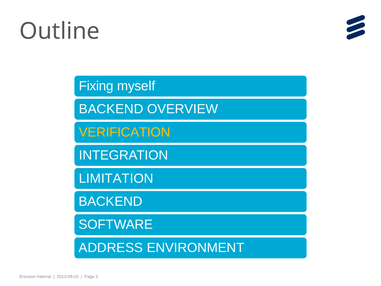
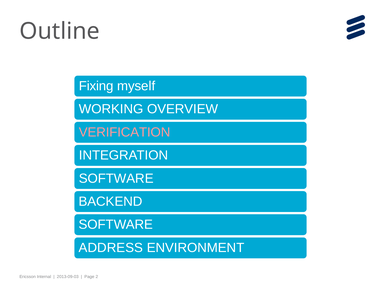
BACKEND: BACKEND -> WORKING (111, 109)
VERIFICATION colour: yellow -> pink (125, 132)
LIMITATION: LIMITATION -> SOFTWARE (116, 178)
